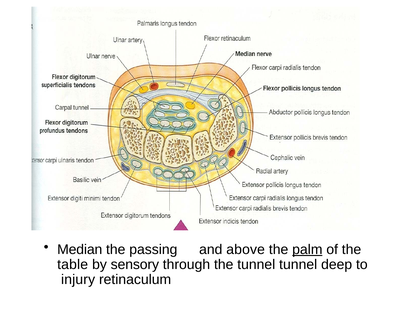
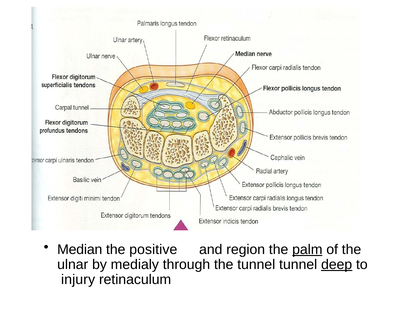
passing: passing -> positive (153, 250)
above: above -> region (246, 250)
table: table -> ulnar (73, 265)
sensory: sensory -> medialy (135, 265)
deep underline: none -> present (337, 265)
